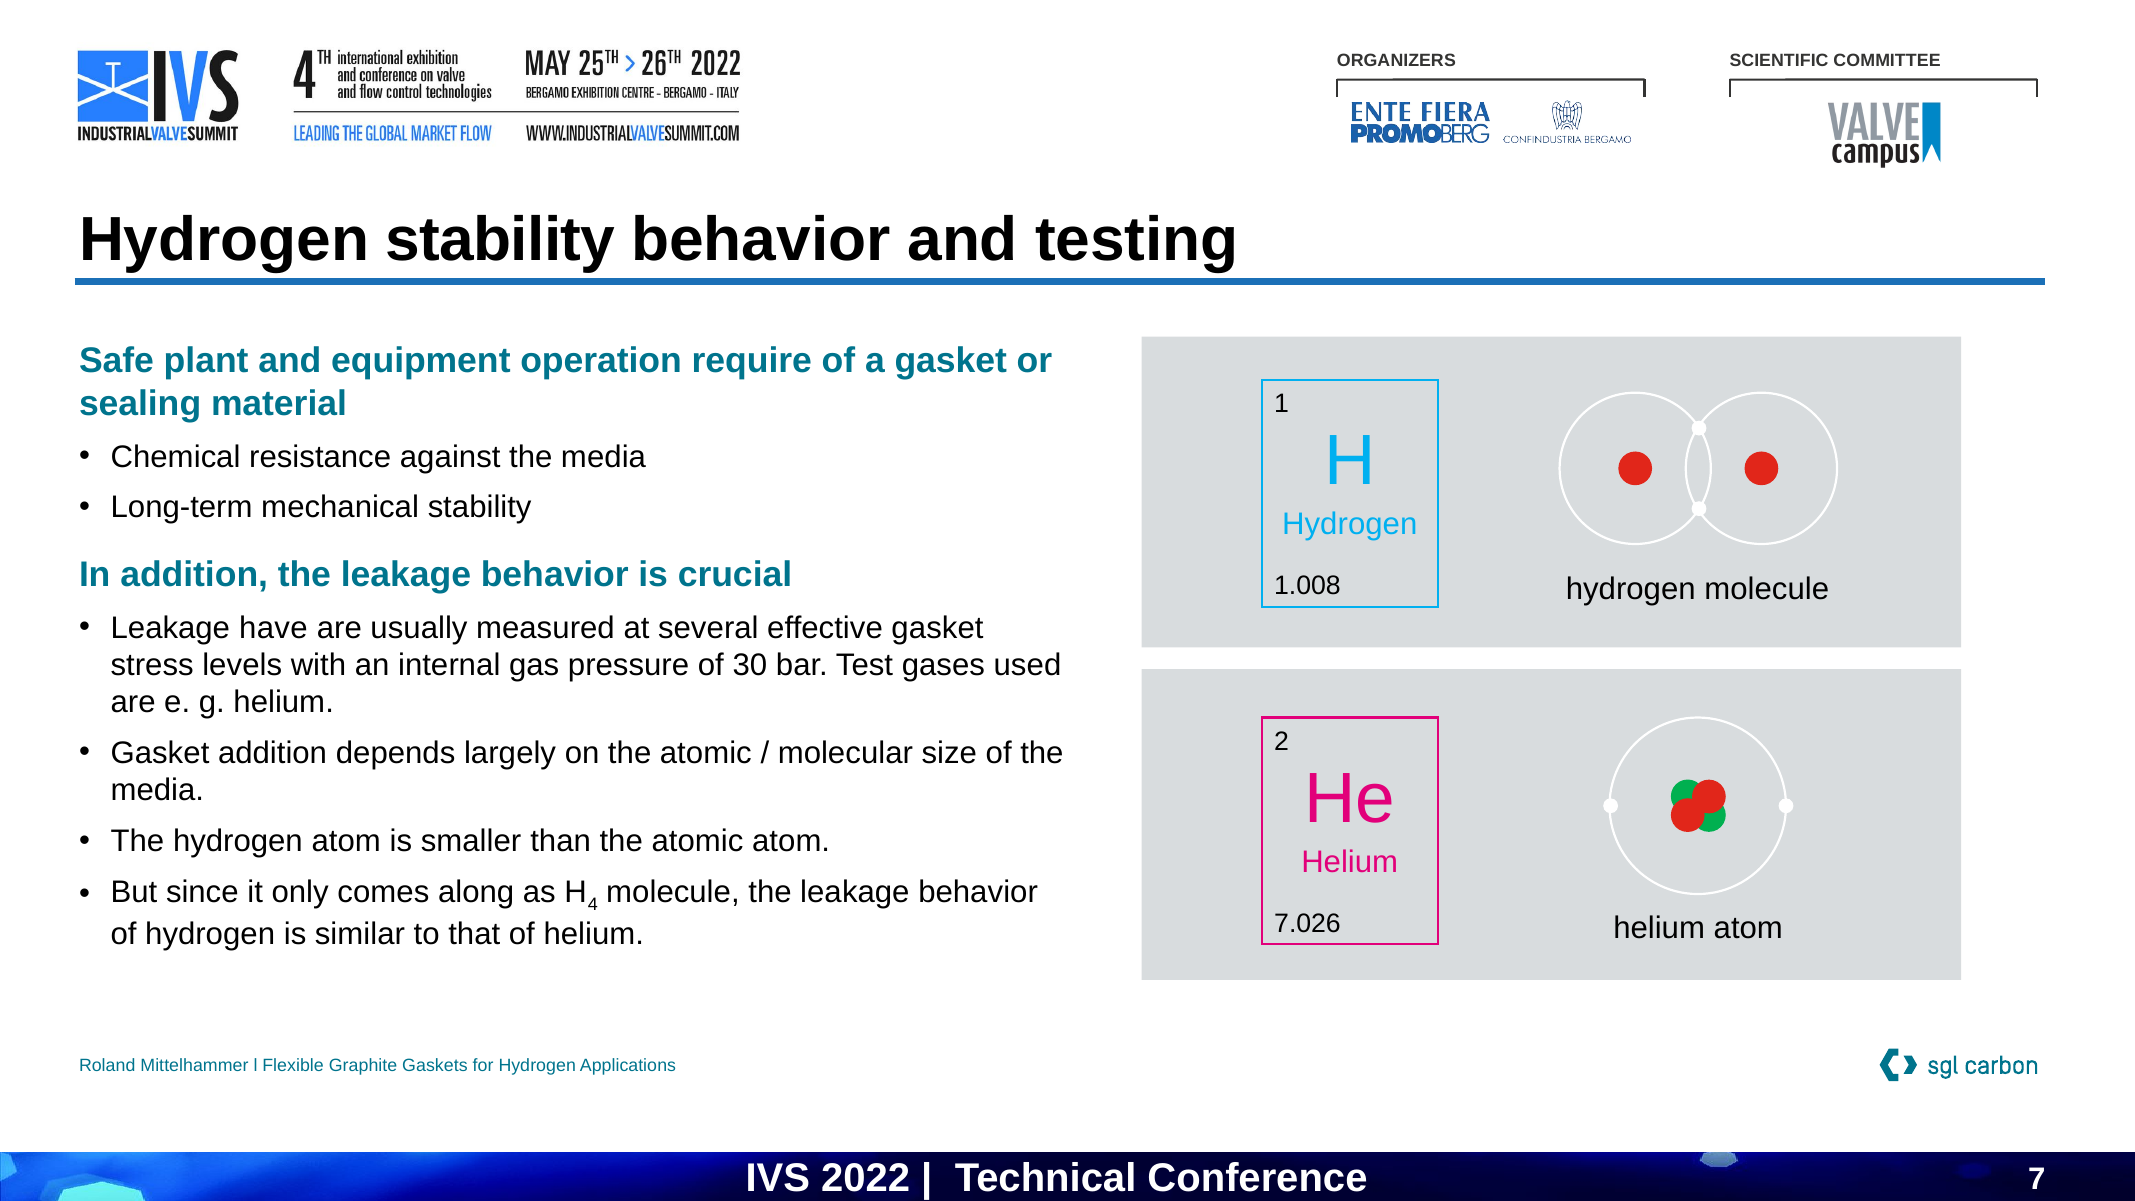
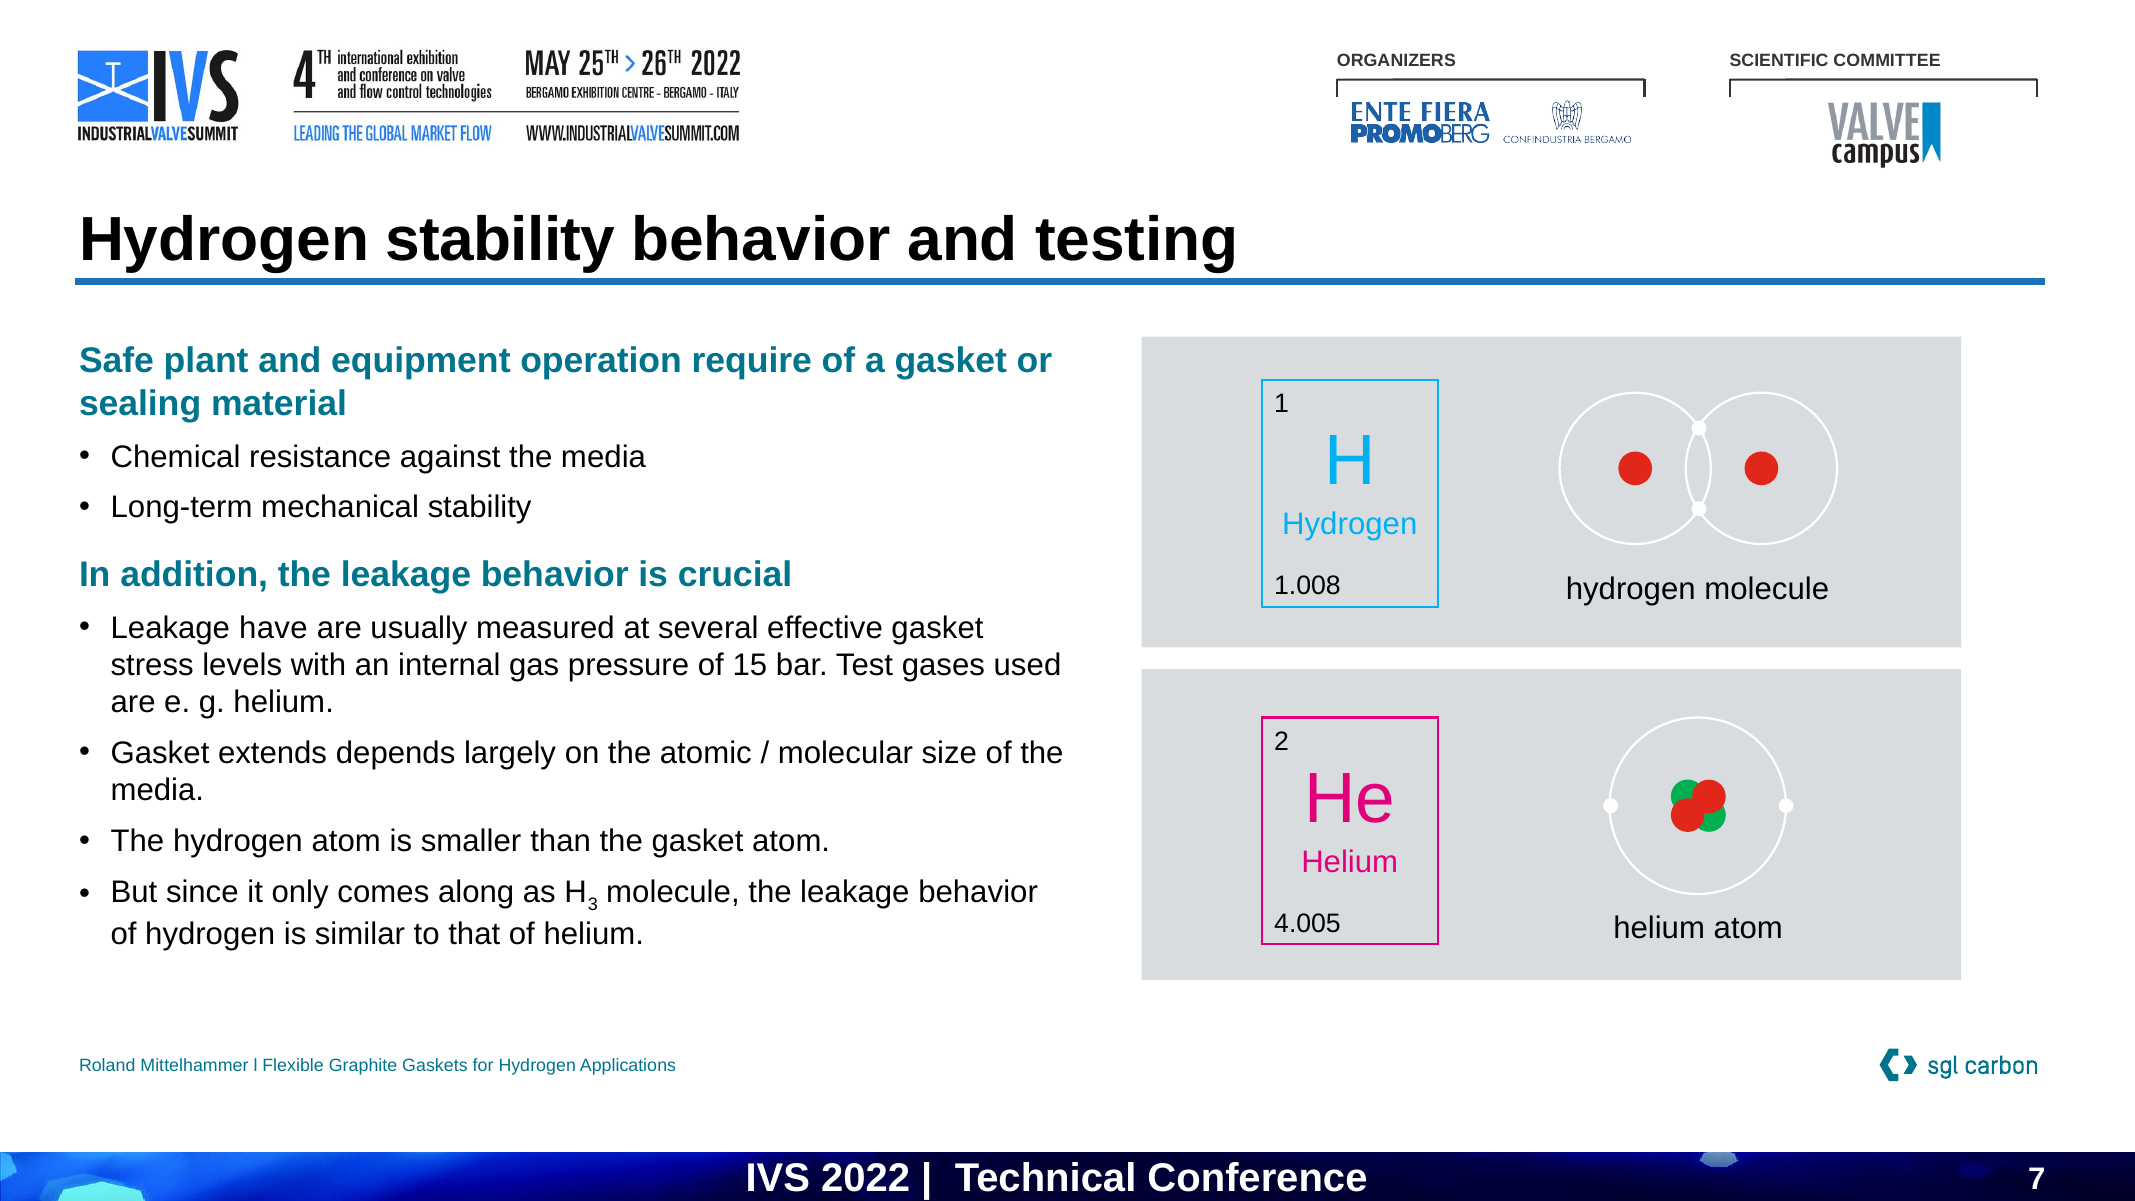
30: 30 -> 15 (750, 665)
Gasket addition: addition -> extends (273, 753)
than the atomic: atomic -> gasket (698, 841)
4: 4 -> 3 (593, 904)
7.026: 7.026 -> 4.005 (1308, 924)
